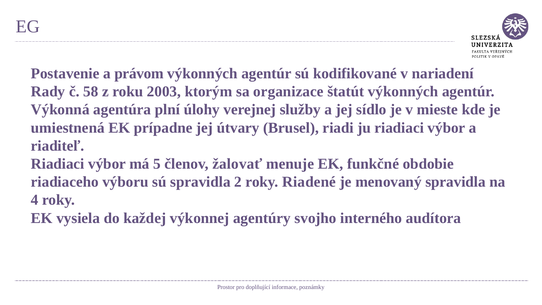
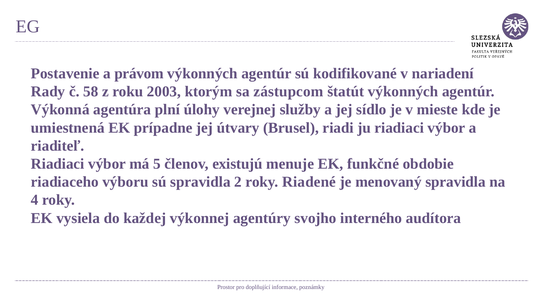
organizace: organizace -> zástupcom (288, 92)
žalovať: žalovať -> existujú (237, 164)
